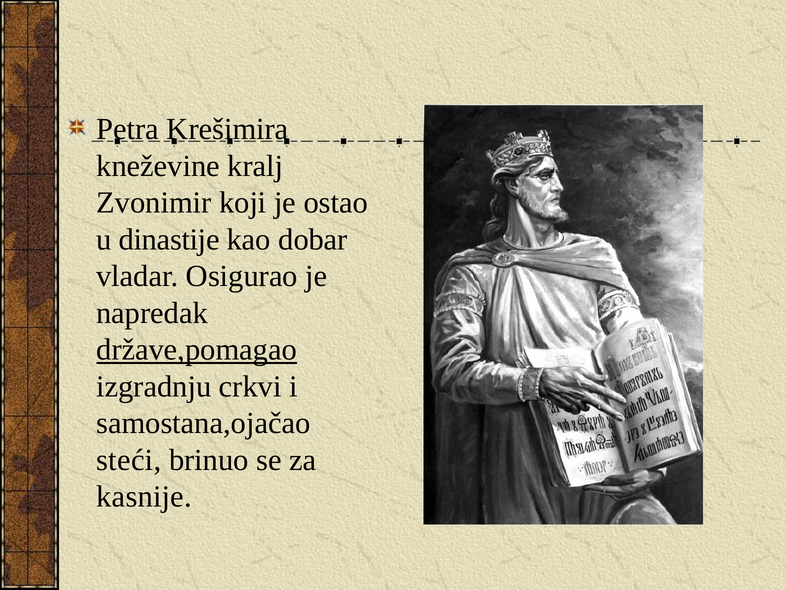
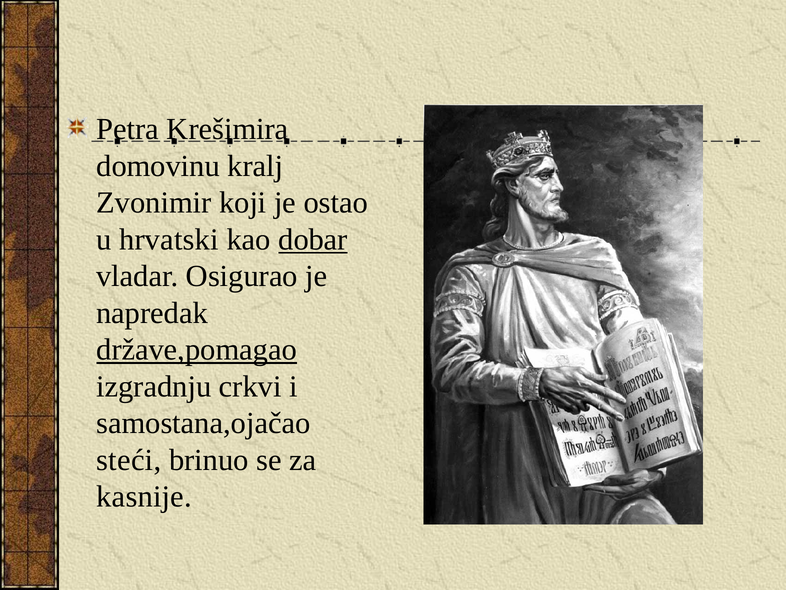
kneževine: kneževine -> domovinu (158, 166)
dinastije: dinastije -> hrvatski (169, 239)
dobar underline: none -> present (313, 239)
